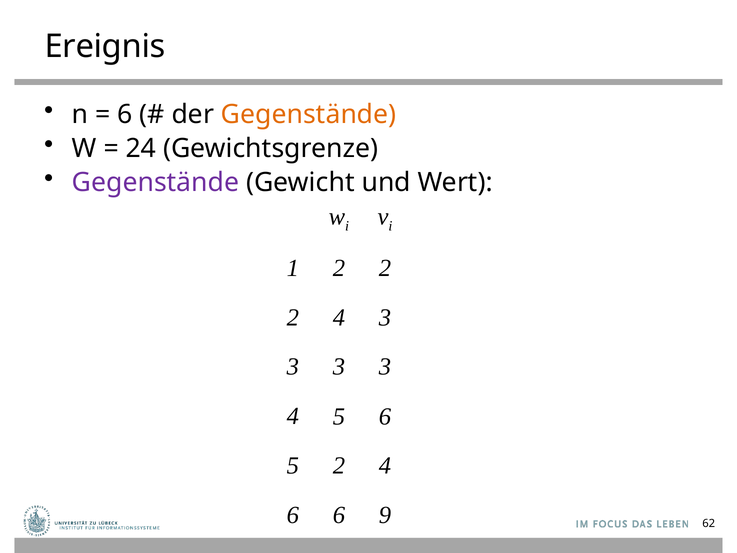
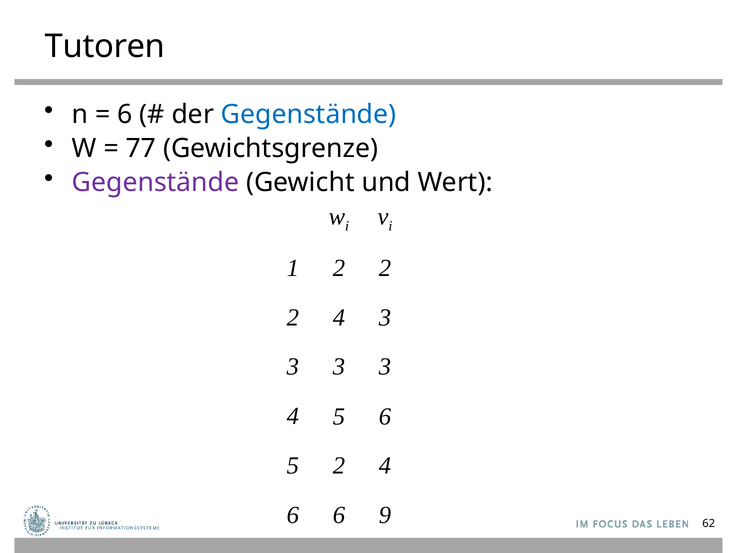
Ereignis: Ereignis -> Tutoren (105, 47)
Gegenstände colour: orange -> blue (309, 114)
24: 24 -> 77 (141, 148)
